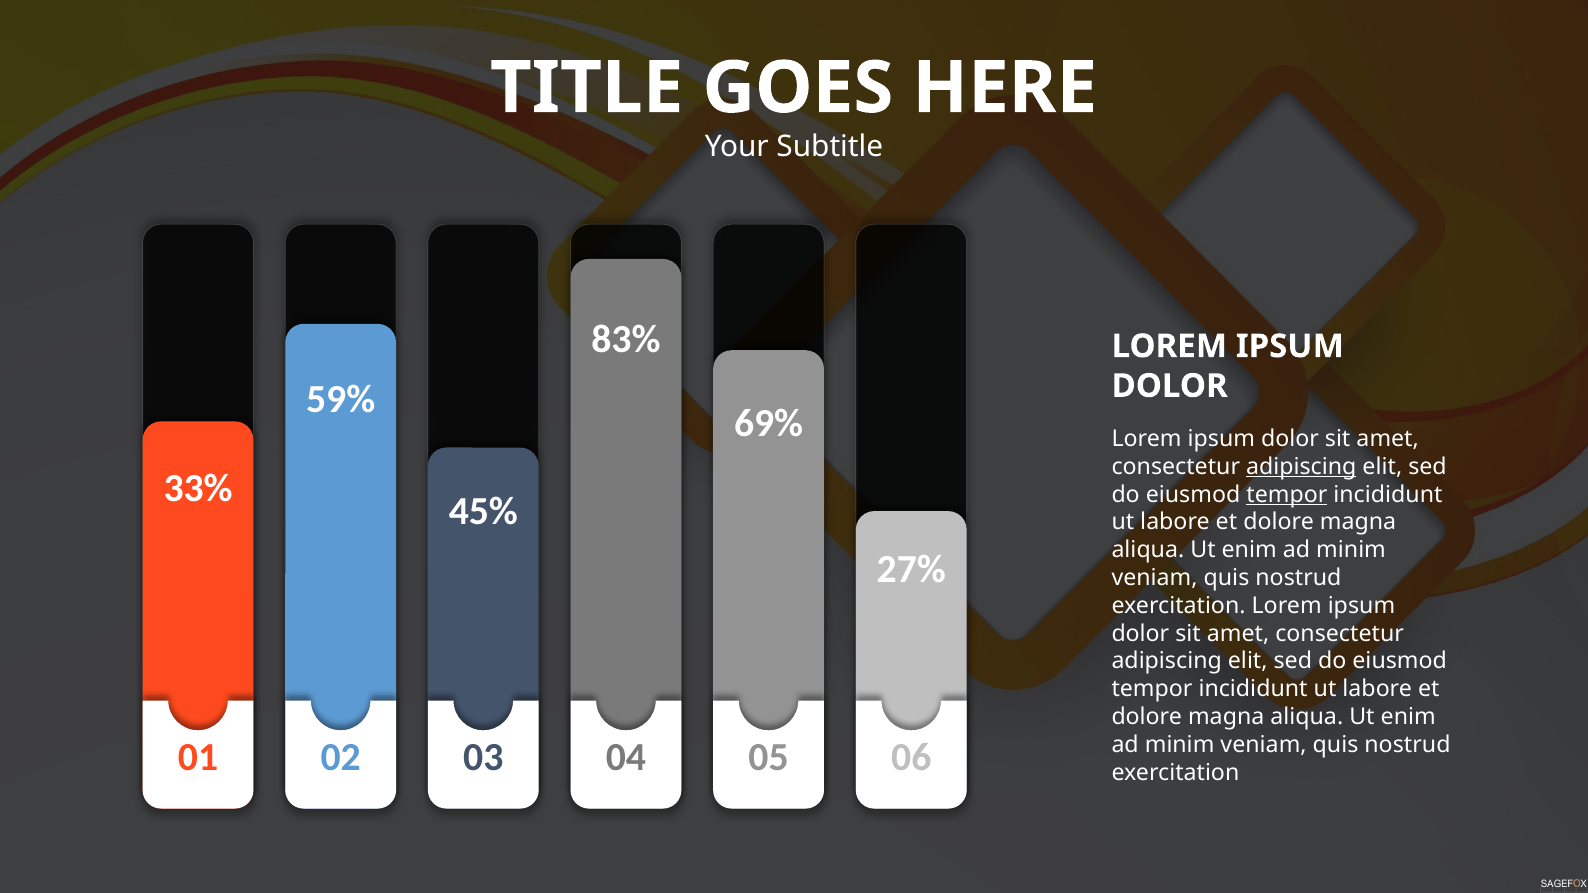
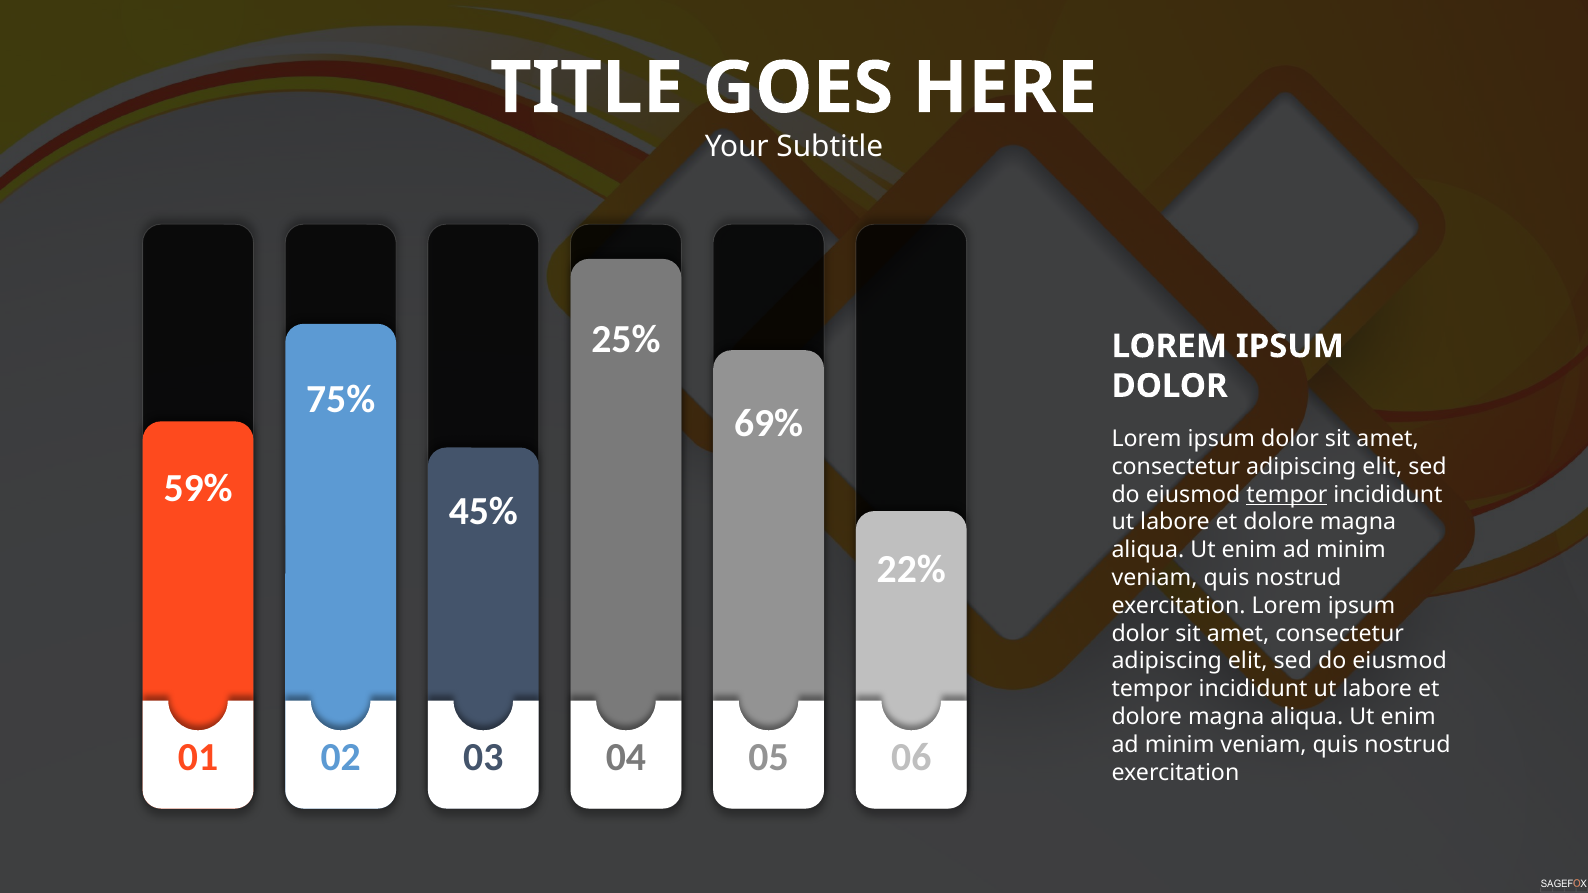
83%: 83% -> 25% (626, 340)
59%: 59% -> 75% (341, 399)
adipiscing underline: present -> none (1301, 467)
33%: 33% -> 59% (198, 488)
27%: 27% -> 22% (911, 570)
